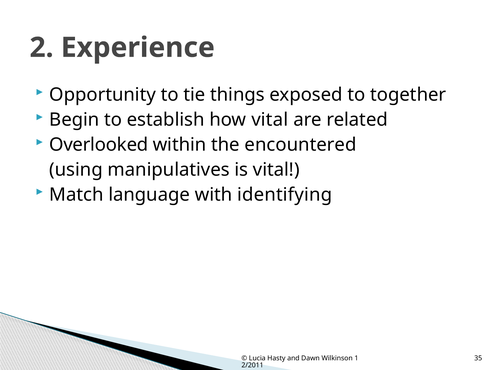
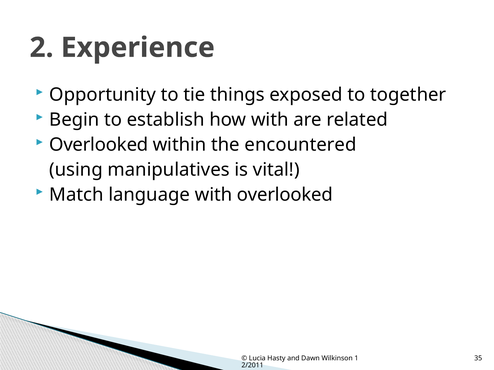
how vital: vital -> with (270, 120)
with identifying: identifying -> overlooked (285, 195)
